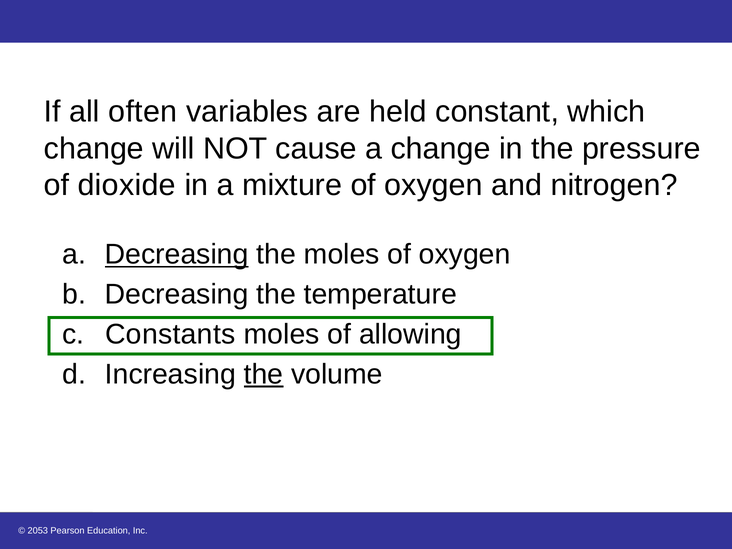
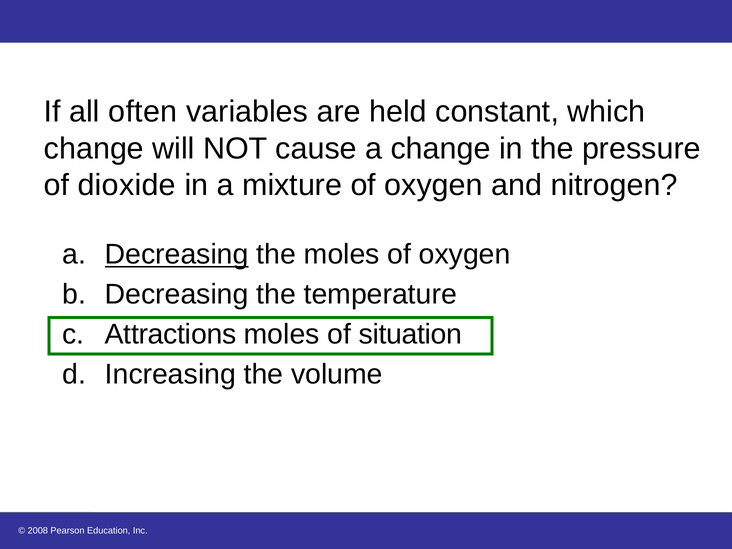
Constants: Constants -> Attractions (171, 334)
allowing: allowing -> situation (410, 334)
the underline: present -> none (264, 374)
2053: 2053 -> 2008 (38, 531)
